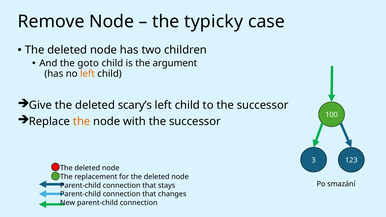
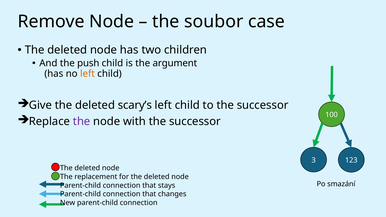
typicky: typicky -> soubor (214, 21)
goto: goto -> push (88, 63)
the colour: orange -> purple (82, 121)
